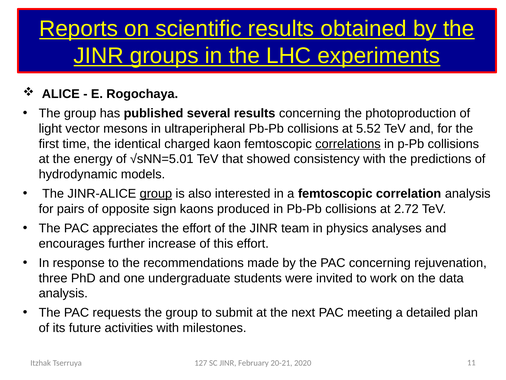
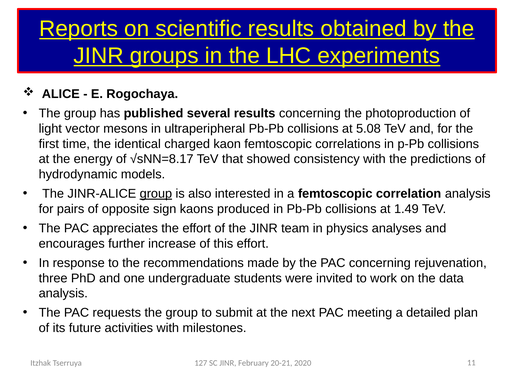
5.52: 5.52 -> 5.08 (368, 129)
correlations underline: present -> none (348, 144)
√sNN=5.01: √sNN=5.01 -> √sNN=8.17 (162, 159)
2.72: 2.72 -> 1.49 (406, 209)
